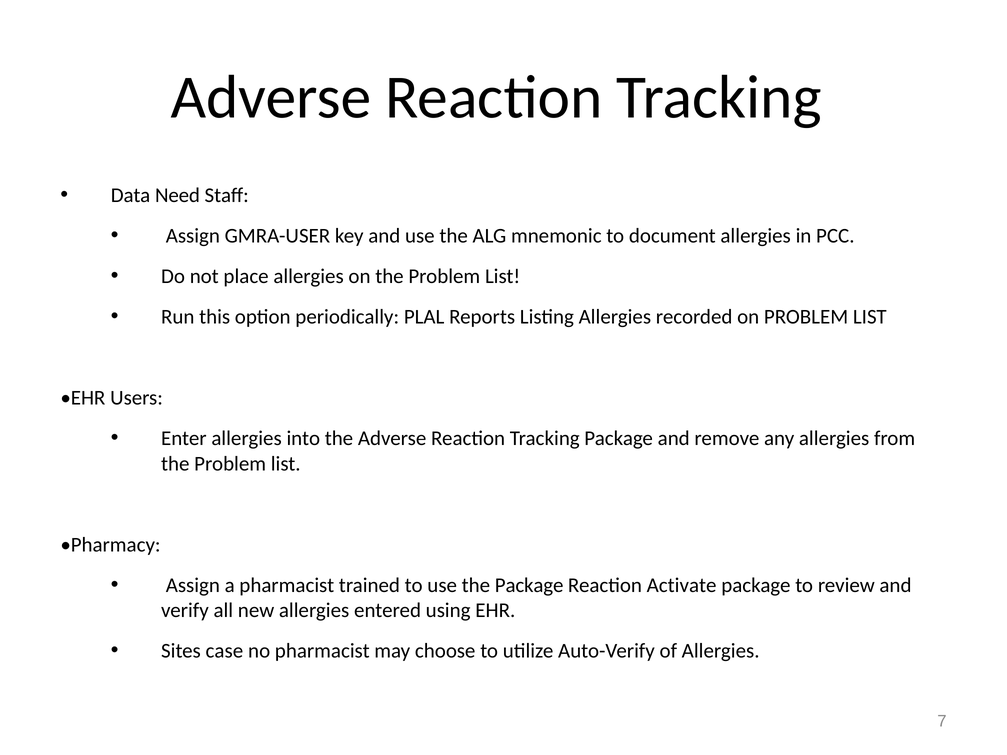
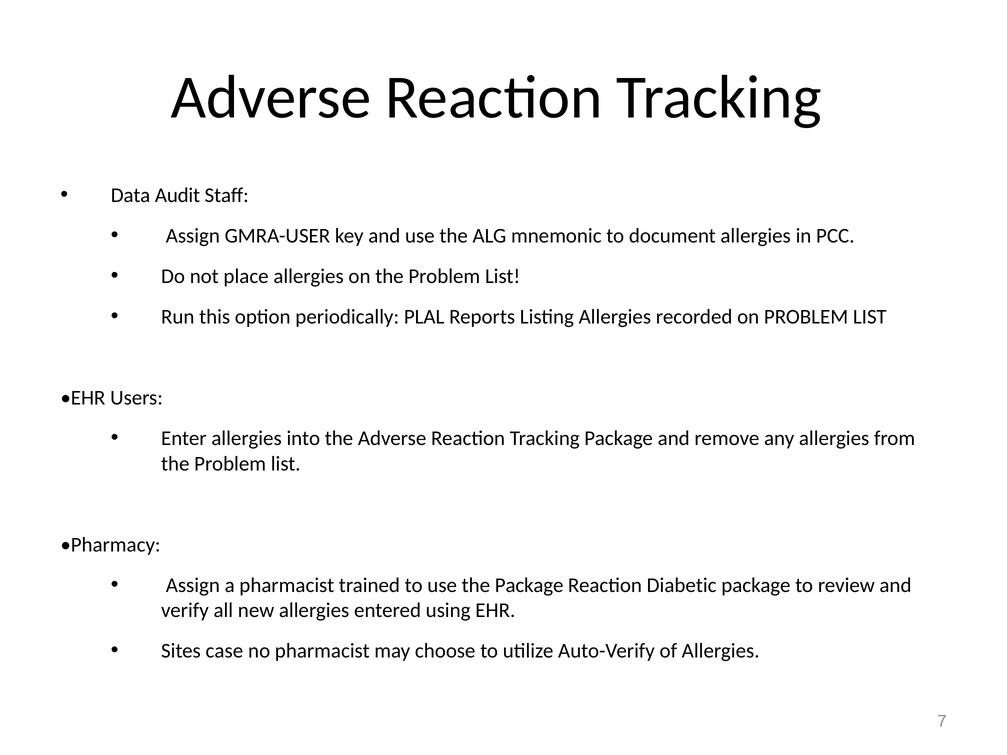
Need: Need -> Audit (178, 195)
Activate: Activate -> Diabetic (682, 586)
